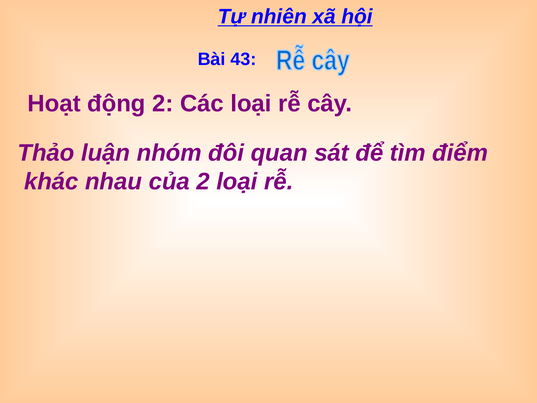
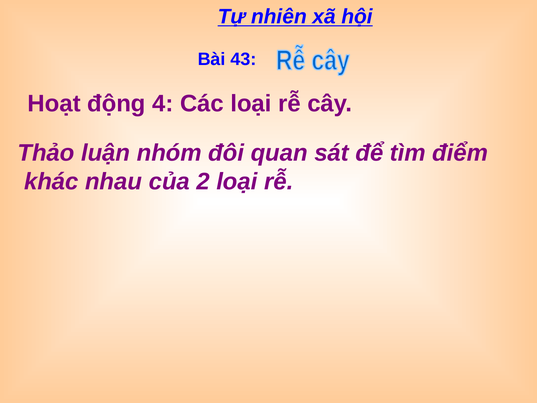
động 2: 2 -> 4 (163, 104)
